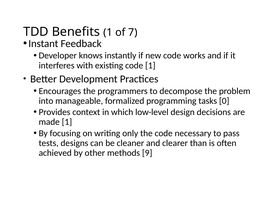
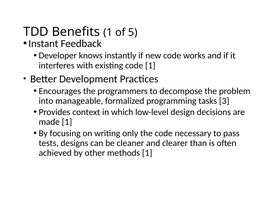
7: 7 -> 5 (133, 32)
0: 0 -> 3 (224, 101)
methods 9: 9 -> 1 (147, 153)
